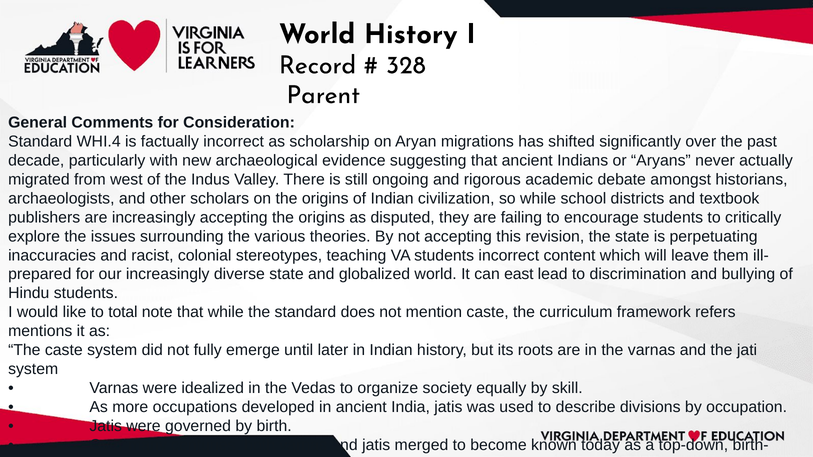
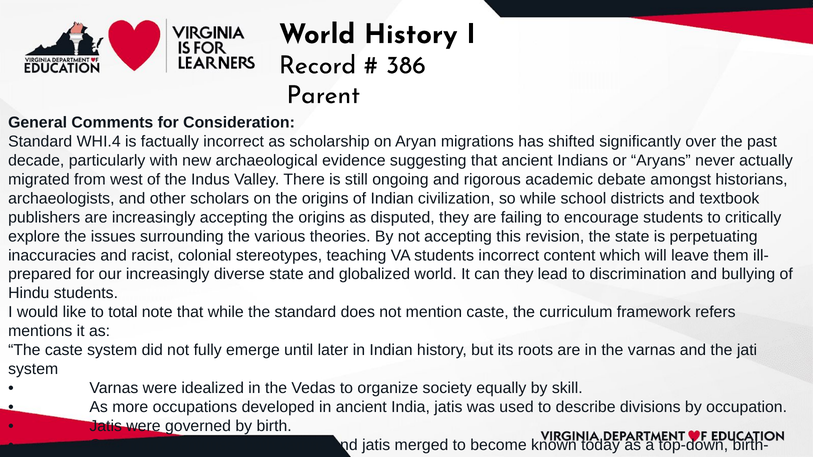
328: 328 -> 386 (406, 65)
can east: east -> they (519, 274)
